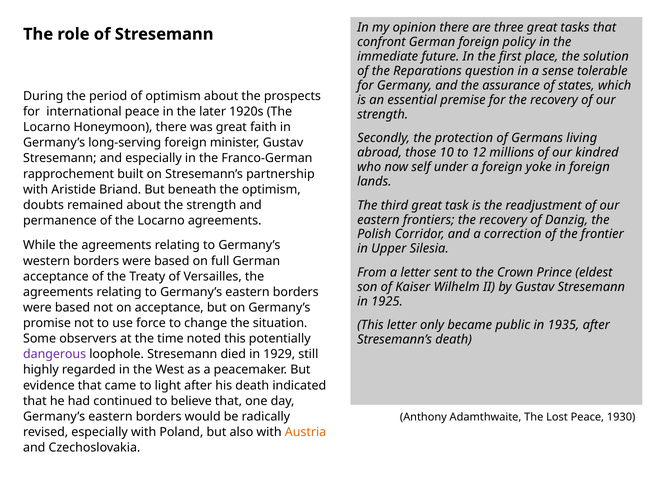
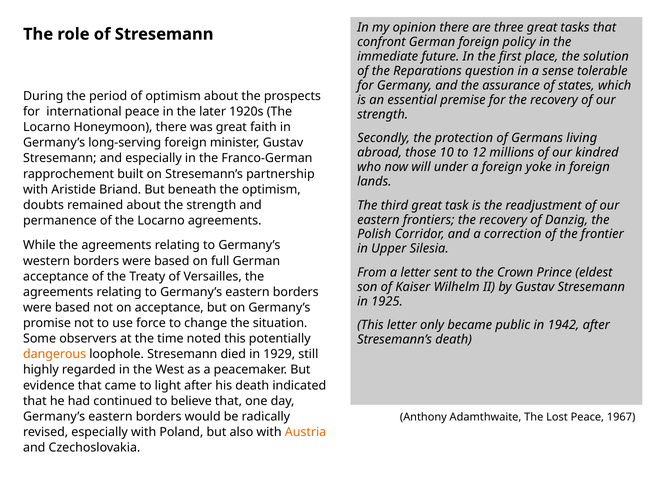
self: self -> will (421, 167)
1935: 1935 -> 1942 (563, 325)
dangerous colour: purple -> orange (55, 354)
1930: 1930 -> 1967 (621, 417)
